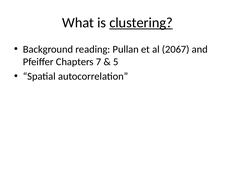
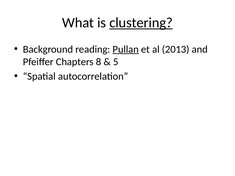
Pullan underline: none -> present (126, 49)
2067: 2067 -> 2013 (176, 49)
7: 7 -> 8 (99, 62)
